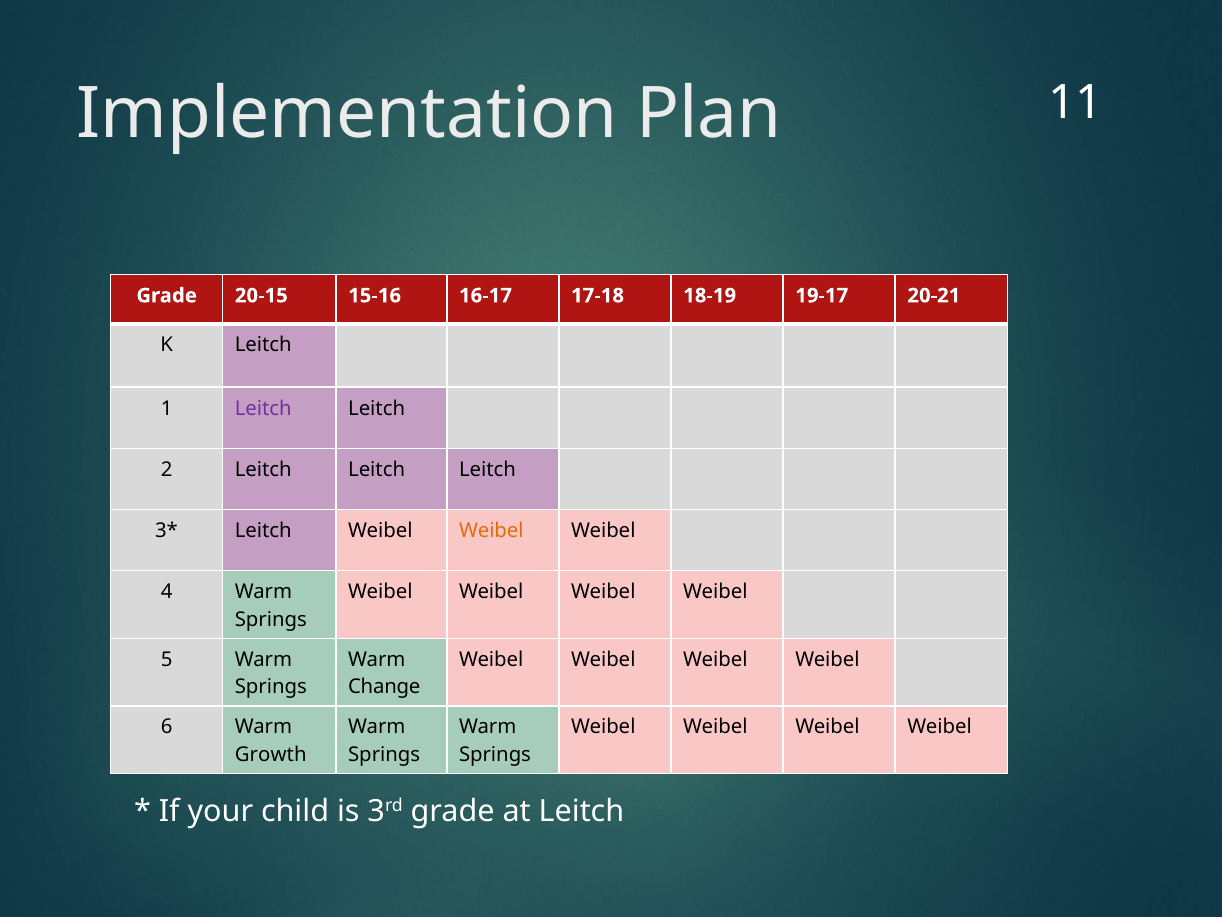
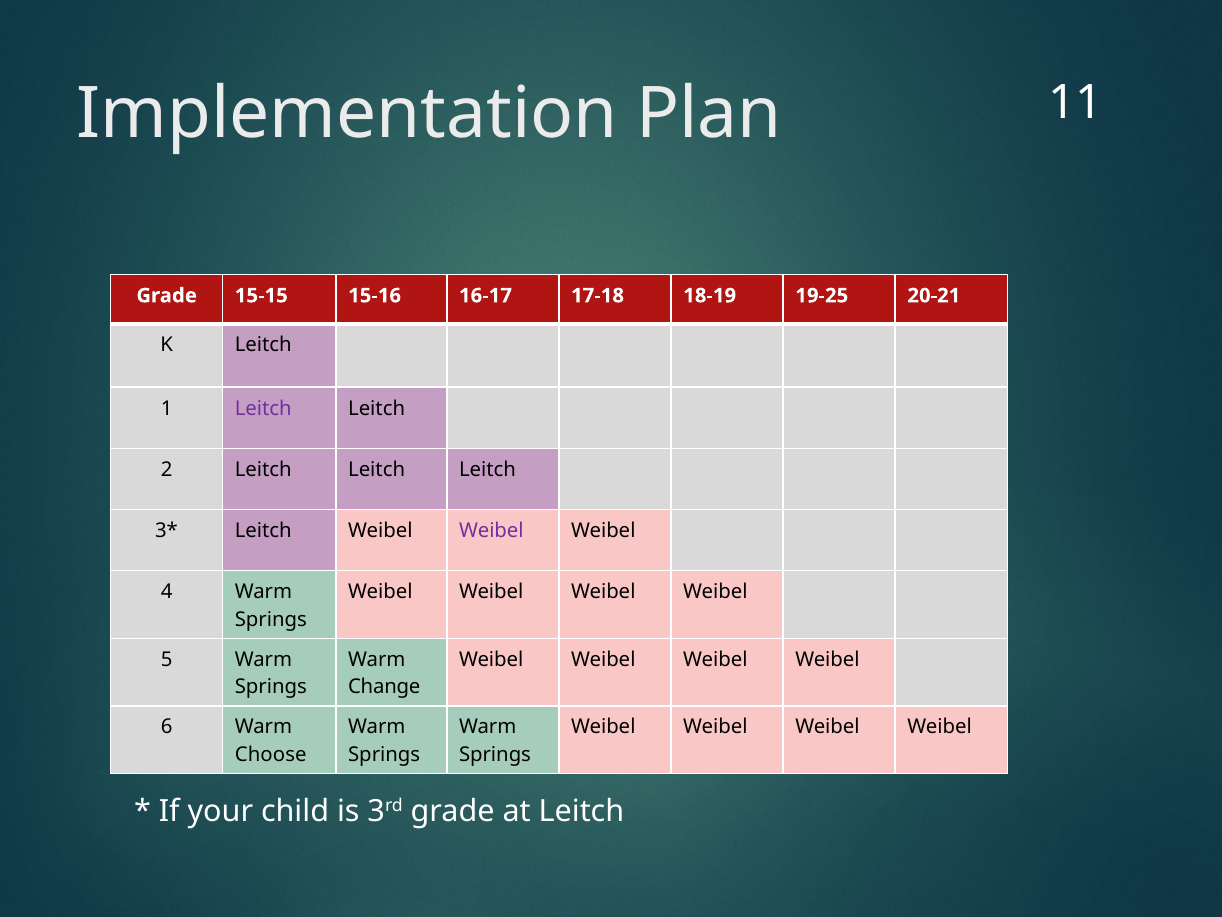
20-15: 20-15 -> 15-15 (261, 296)
19-17: 19-17 -> 19-25 (822, 296)
Weibel colour: orange -> purple (491, 530)
Growth: Growth -> Choose (271, 755)
